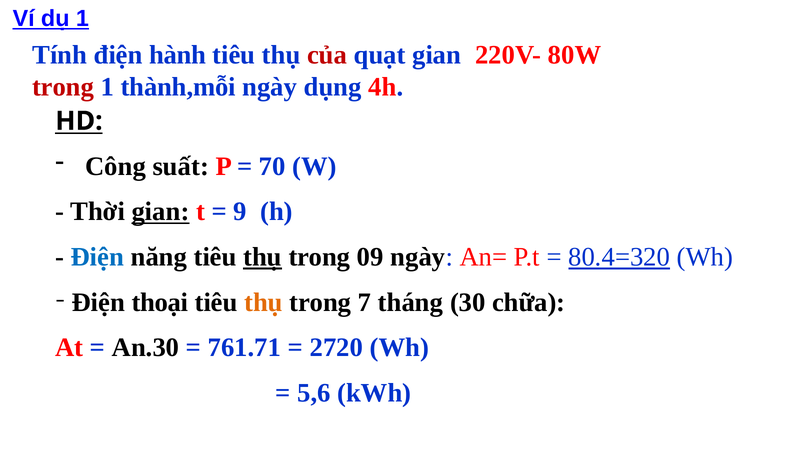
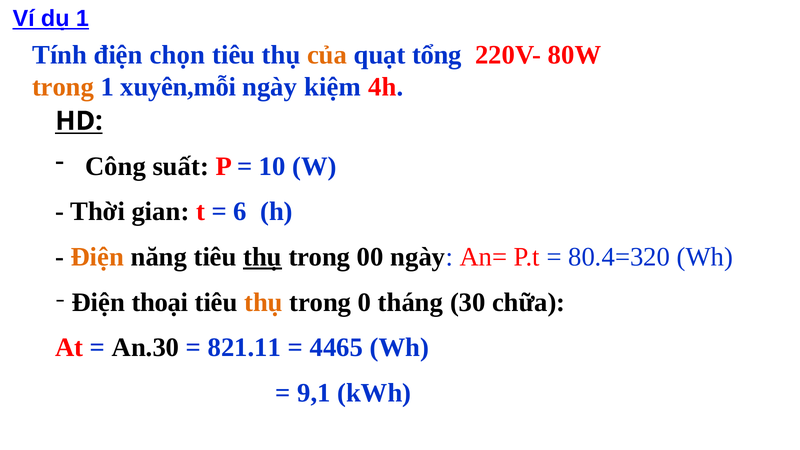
hành: hành -> chọn (177, 55)
của colour: red -> orange (327, 55)
quạt gian: gian -> tổng (437, 55)
trong colour: red -> orange (63, 87)
thành,mỗi: thành,mỗi -> xuyên,mỗi (178, 87)
dụng: dụng -> kiệm (333, 87)
70: 70 -> 10 (272, 166)
gian underline: present -> none (161, 212)
9: 9 -> 6 (240, 212)
Điện colour: blue -> orange (97, 257)
09: 09 -> 00 (370, 257)
80.4=320 underline: present -> none (619, 257)
7: 7 -> 0 (365, 302)
761.71: 761.71 -> 821.11 (244, 348)
2720: 2720 -> 4465 (336, 348)
5,6: 5,6 -> 9,1 (314, 393)
